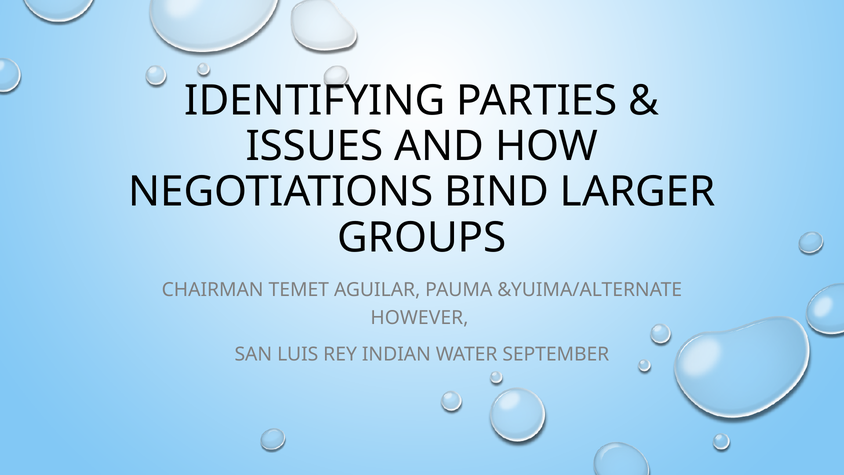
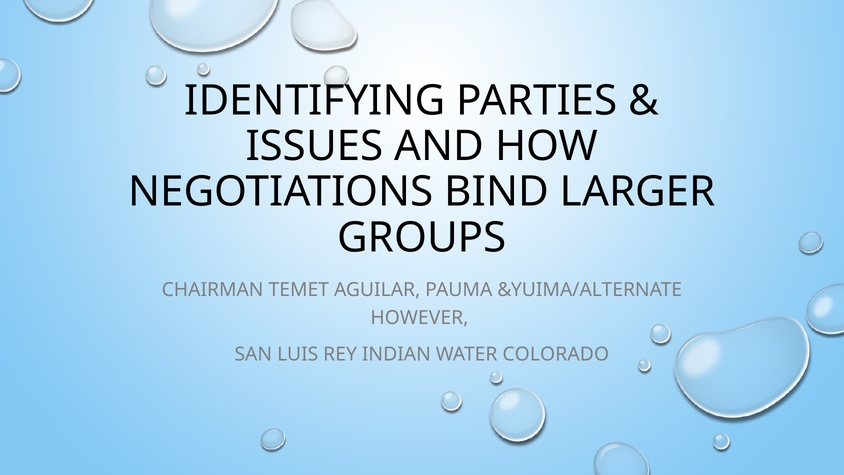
SEPTEMBER: SEPTEMBER -> COLORADO (556, 354)
